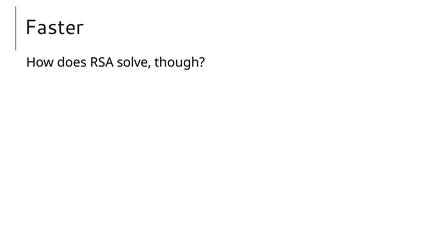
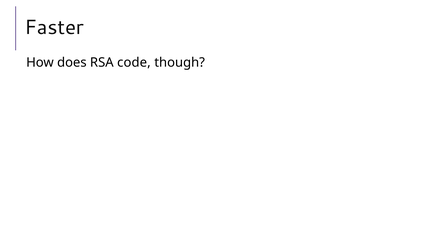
solve: solve -> code (134, 62)
